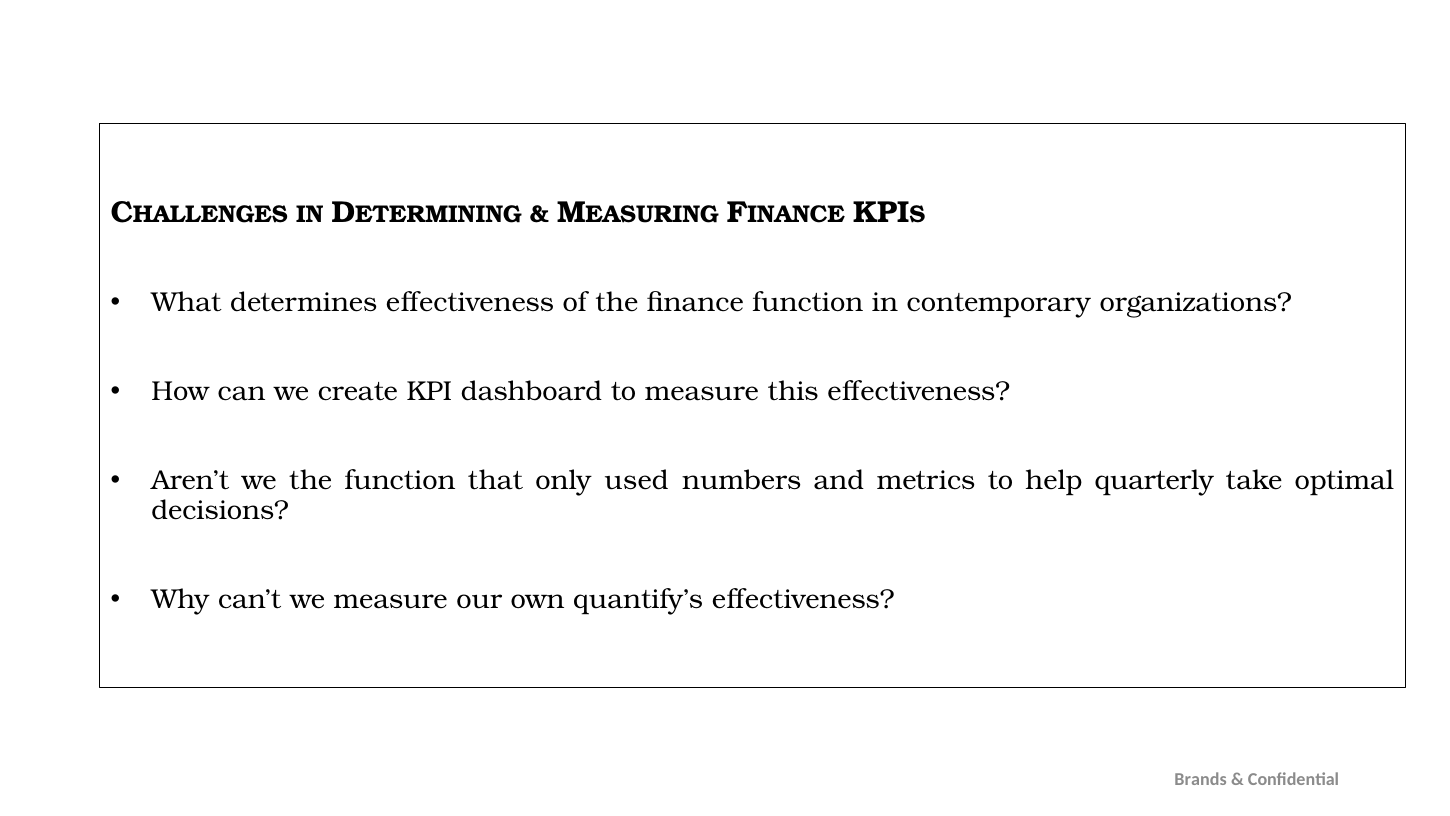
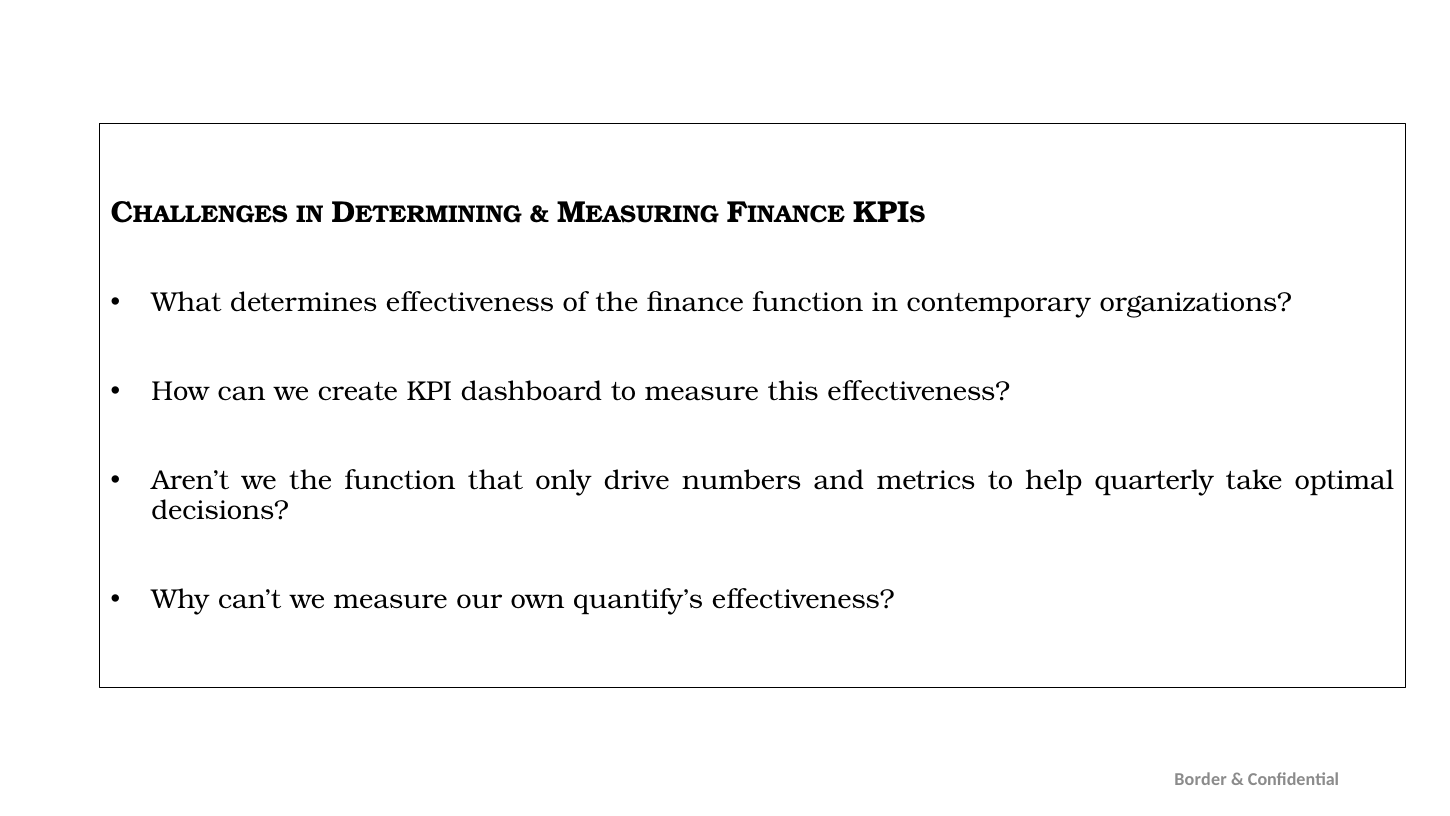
used: used -> drive (637, 480)
Brands: Brands -> Border (1201, 779)
